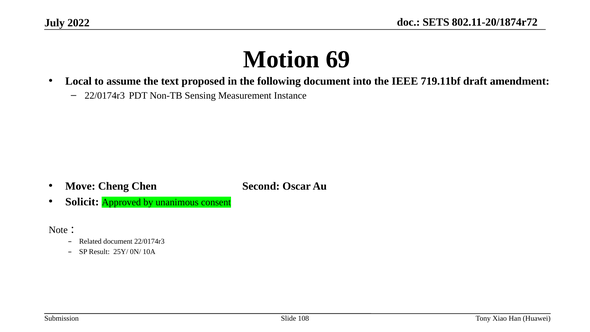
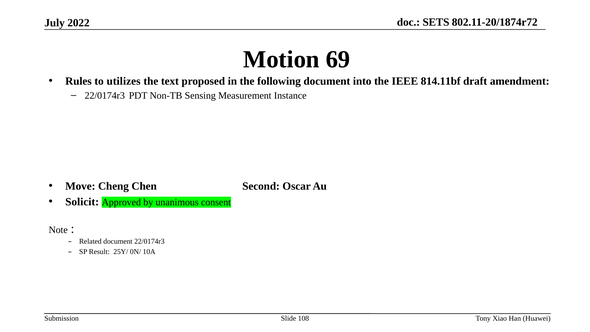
Local: Local -> Rules (78, 81)
assume: assume -> utilizes (124, 81)
719.11bf: 719.11bf -> 814.11bf (441, 81)
